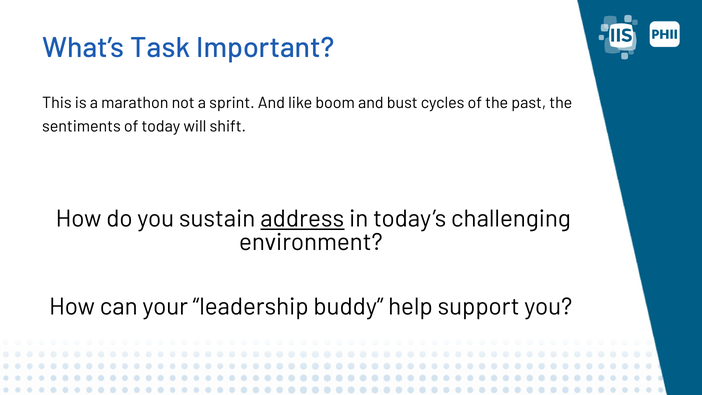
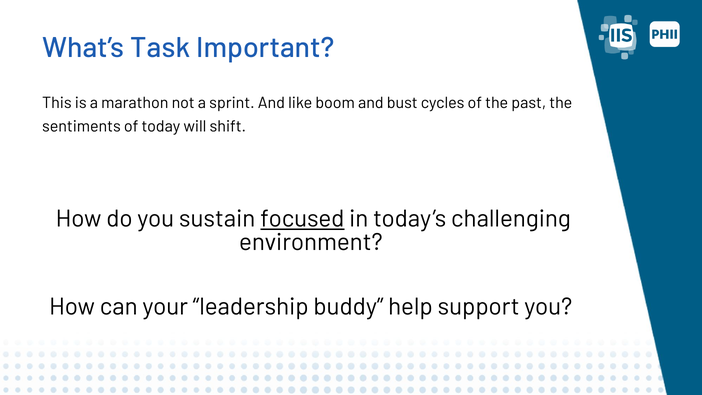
address: address -> focused (302, 219)
